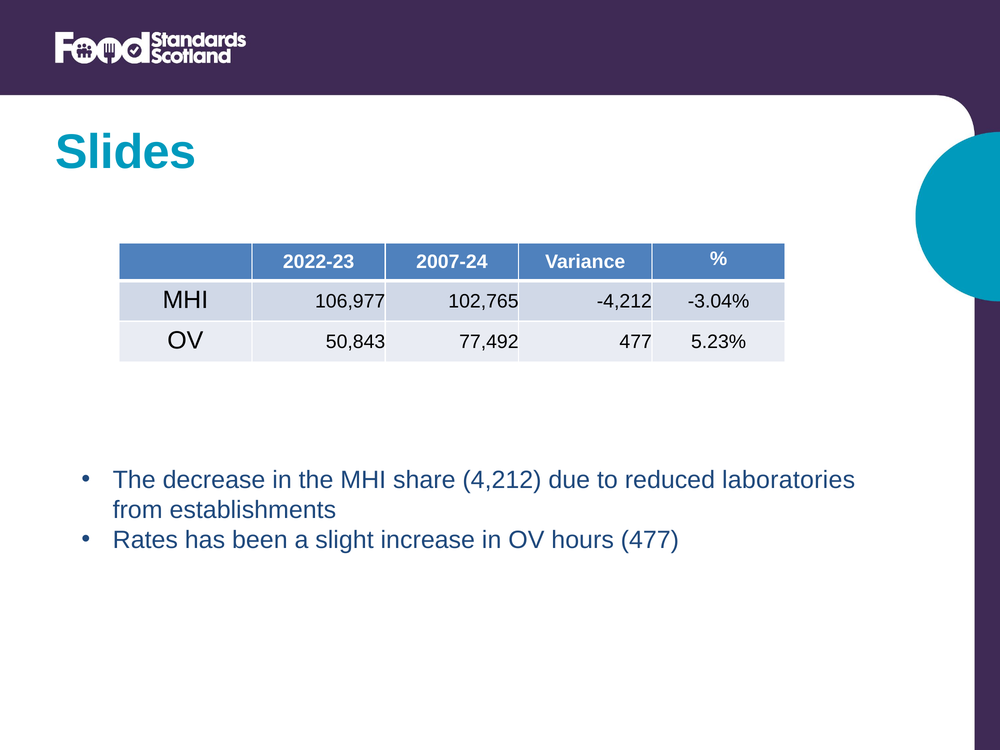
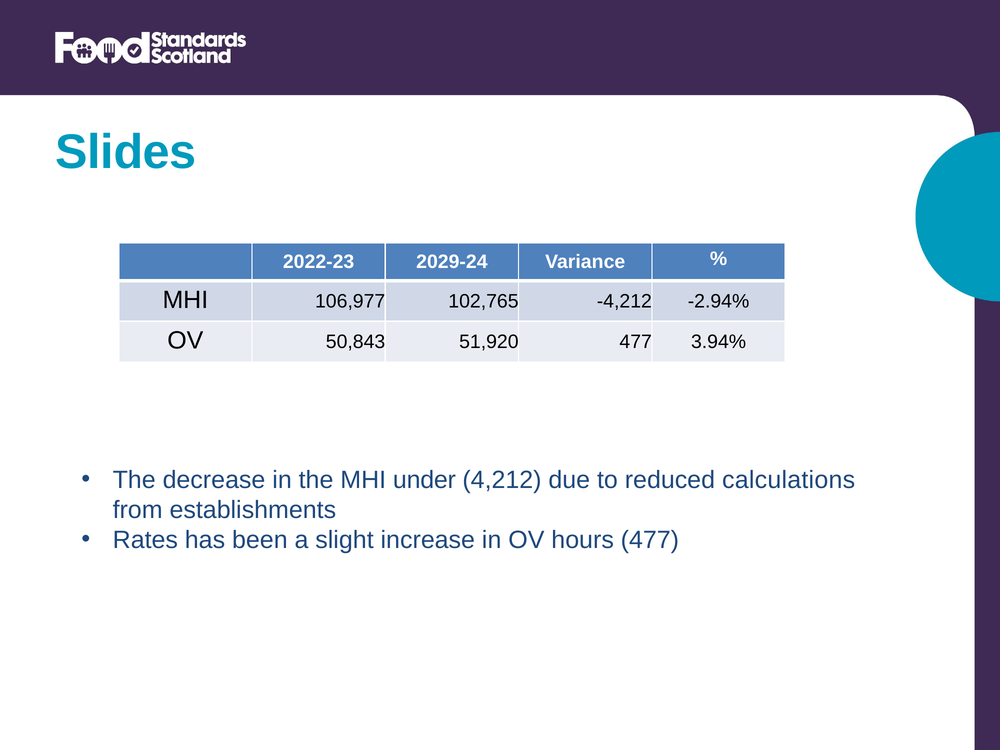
2007-24: 2007-24 -> 2029-24 (452, 262)
-3.04%: -3.04% -> -2.94% (719, 301)
77,492: 77,492 -> 51,920 (489, 342)
5.23%: 5.23% -> 3.94% (719, 342)
share: share -> under (424, 480)
laboratories: laboratories -> calculations (789, 480)
